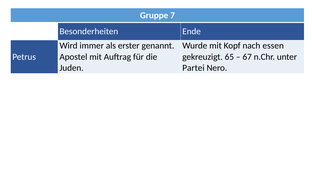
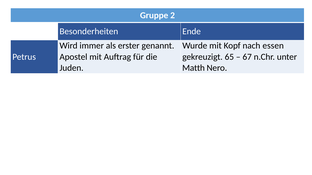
7: 7 -> 2 (173, 15)
Partei: Partei -> Matth (194, 68)
